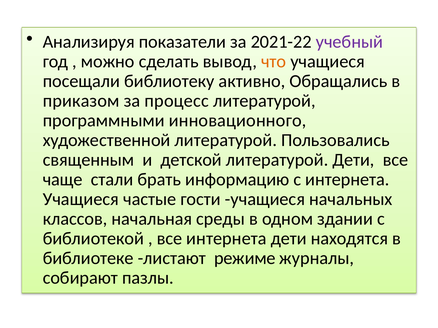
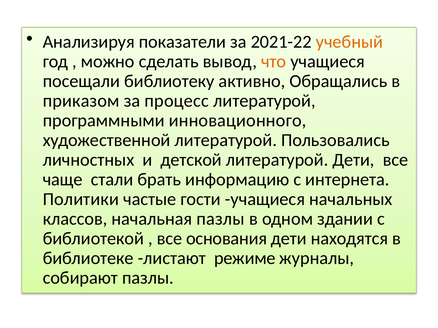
учебный colour: purple -> orange (349, 42)
священным: священным -> личностных (88, 160)
Учащиеся: Учащиеся -> Политики (81, 199)
начальная среды: среды -> пазлы (221, 219)
все интернета: интернета -> основания (227, 239)
